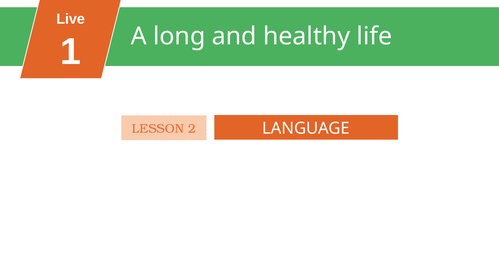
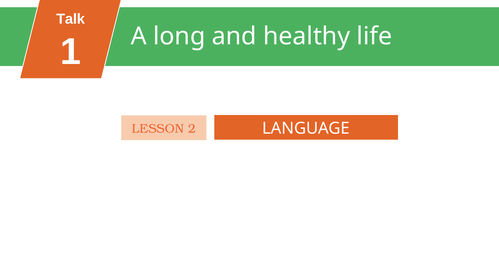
Live: Live -> Talk (71, 19)
